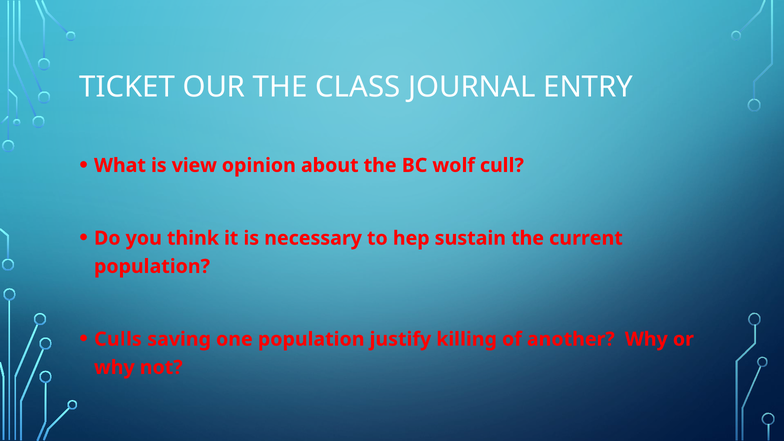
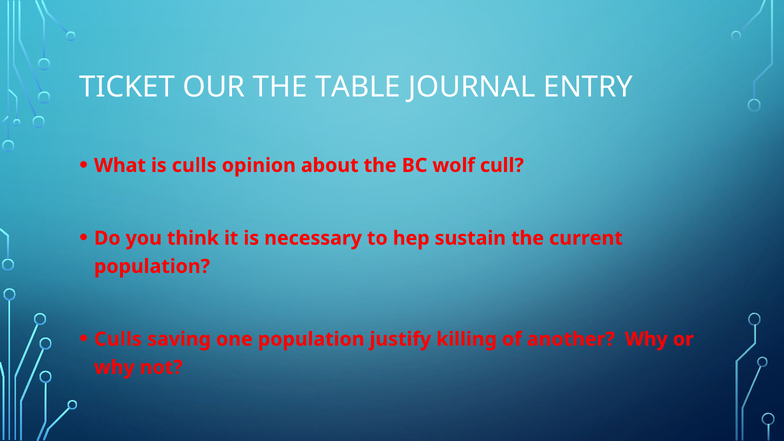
CLASS: CLASS -> TABLE (358, 87)
is view: view -> culls (194, 165)
